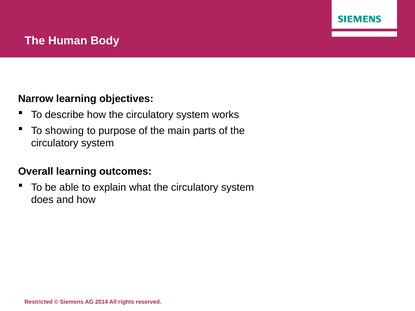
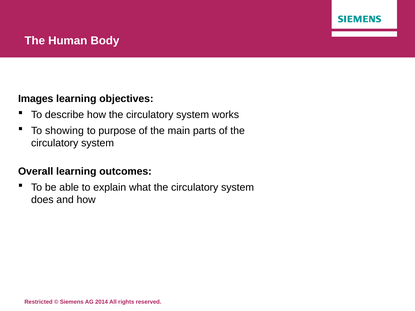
Narrow: Narrow -> Images (36, 99)
